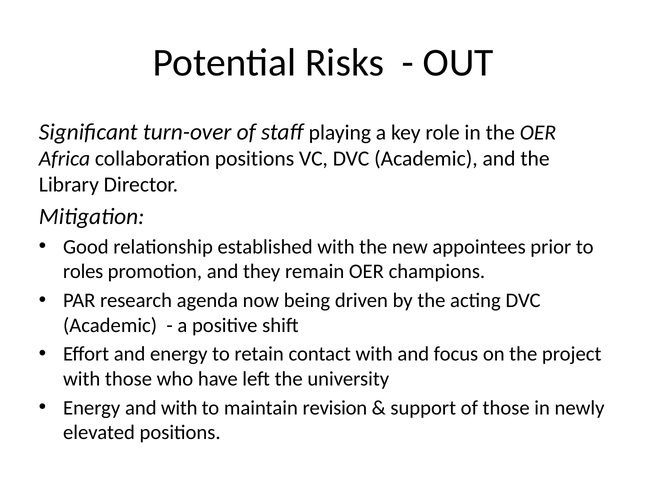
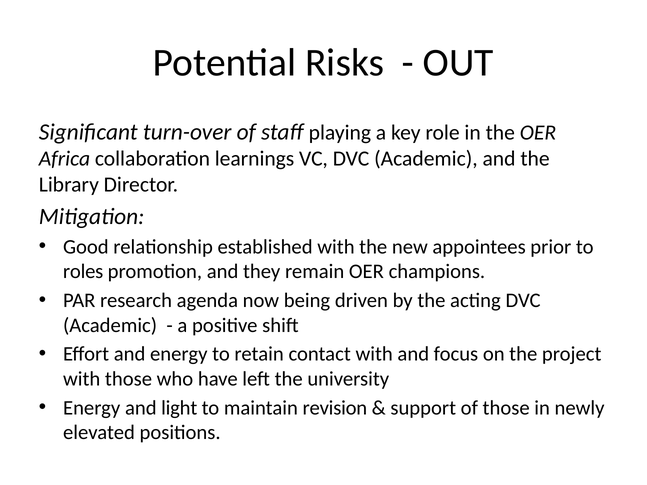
collaboration positions: positions -> learnings (255, 159)
and with: with -> light (179, 408)
